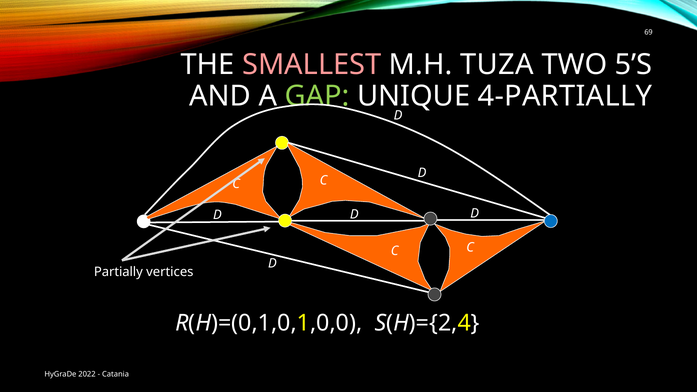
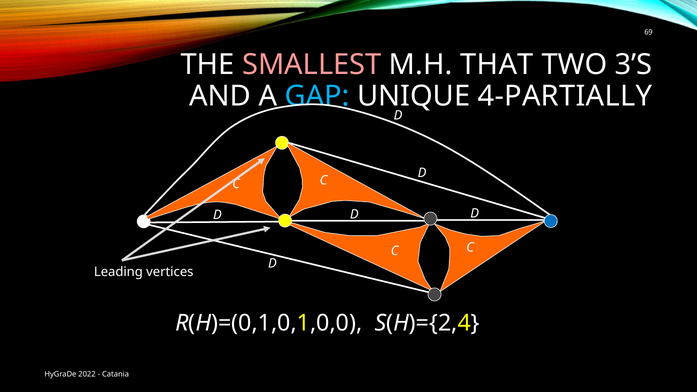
TUZA: TUZA -> THAT (497, 65)
5’S: 5’S -> 3’S (634, 65)
GAP colour: light green -> light blue (317, 96)
Partially: Partially -> Leading (118, 272)
